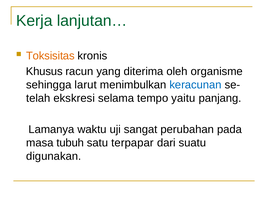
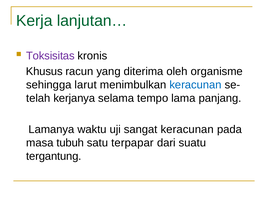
Toksisitas colour: orange -> purple (50, 56)
ekskresi: ekskresi -> kerjanya (74, 98)
yaitu: yaitu -> lama (183, 98)
sangat perubahan: perubahan -> keracunan (187, 129)
digunakan: digunakan -> tergantung (54, 156)
